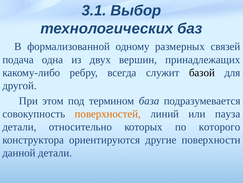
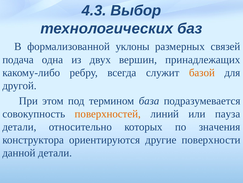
3.1: 3.1 -> 4.3 (94, 11)
одному: одному -> уклоны (133, 46)
базой colour: black -> orange (202, 72)
которого: которого -> значения (220, 126)
